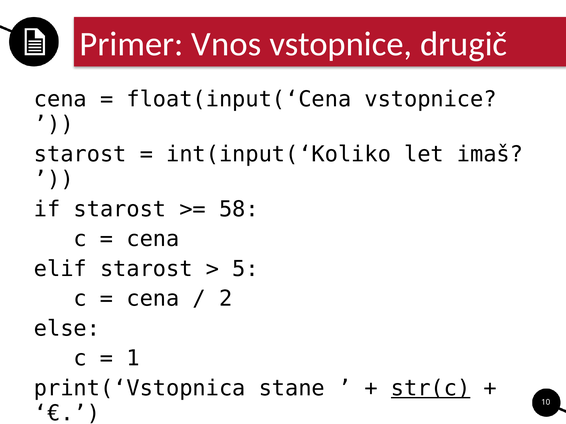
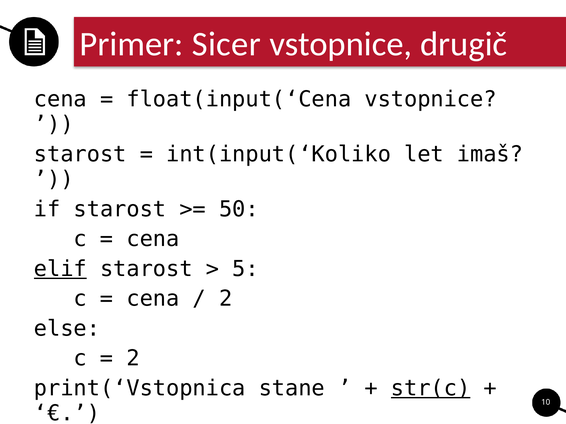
Vnos: Vnos -> Sicer (226, 44)
58: 58 -> 50 (239, 209)
elif underline: none -> present (60, 269)
1: 1 -> 2 (133, 359)
